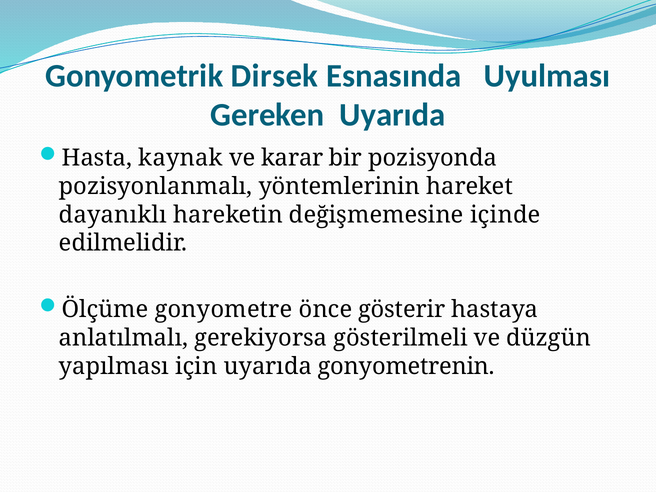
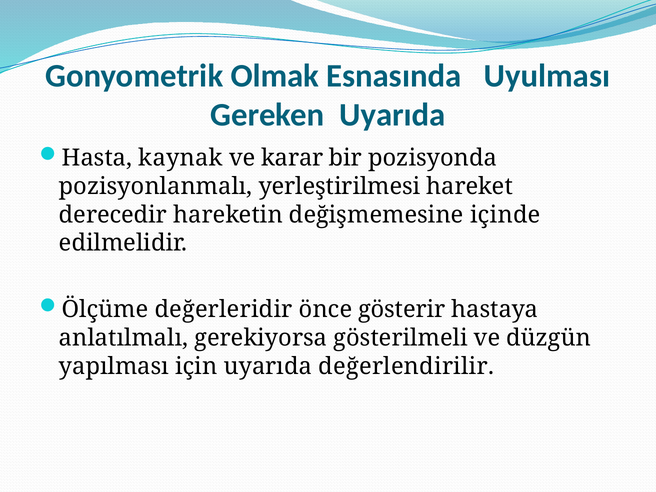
Dirsek: Dirsek -> Olmak (275, 76)
yöntemlerinin: yöntemlerinin -> yerleştirilmesi (339, 186)
dayanıklı: dayanıklı -> derecedir (113, 215)
gonyometre: gonyometre -> değerleridir (224, 309)
gonyometrenin: gonyometrenin -> değerlendirilir (406, 366)
